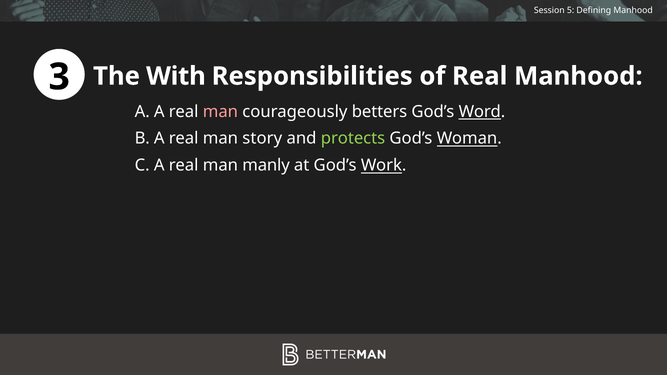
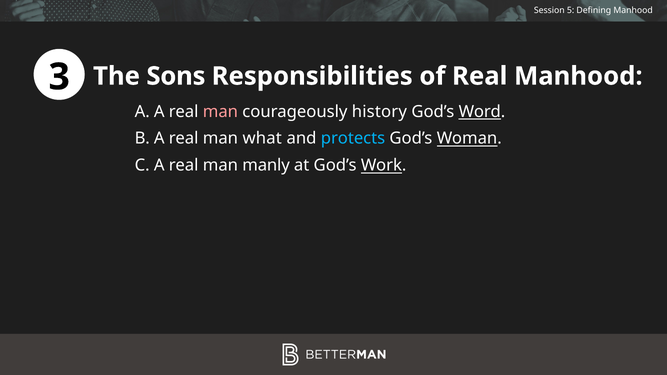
With: With -> Sons (176, 76)
betters: betters -> history (379, 112)
story: story -> what (262, 139)
protects colour: light green -> light blue (353, 139)
